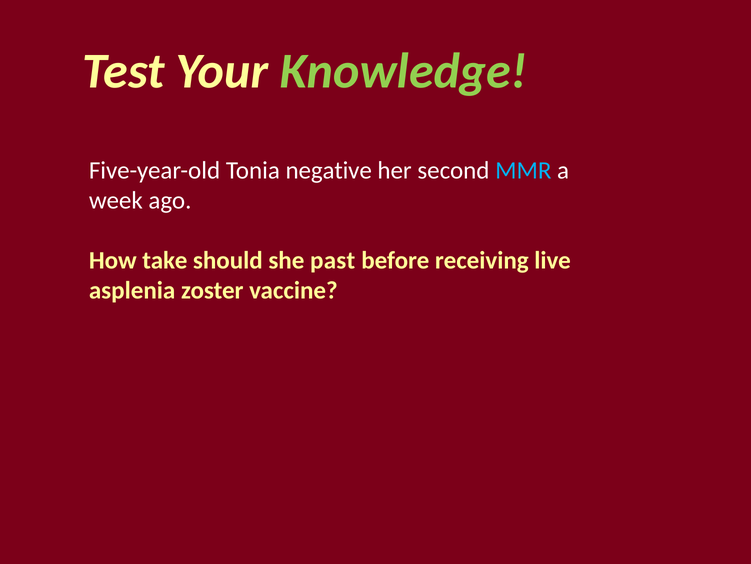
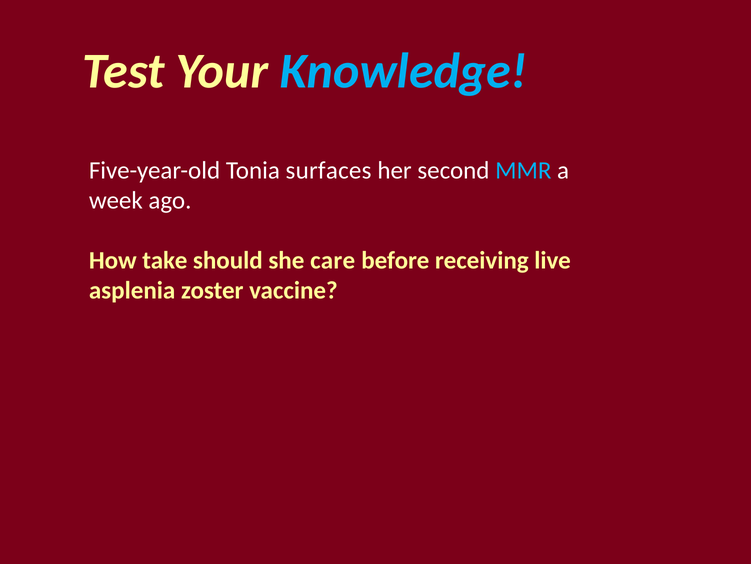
Knowledge colour: light green -> light blue (403, 71)
negative: negative -> surfaces (329, 170)
past: past -> care (333, 260)
